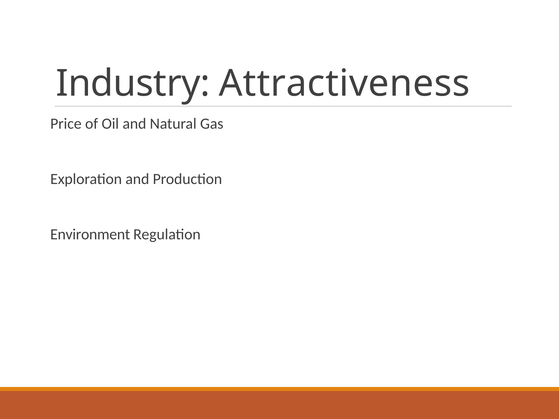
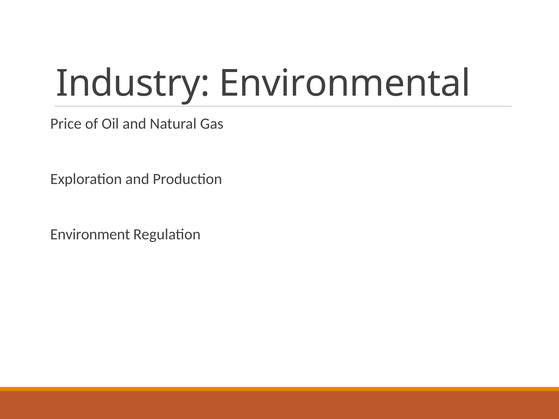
Attractiveness: Attractiveness -> Environmental (345, 84)
